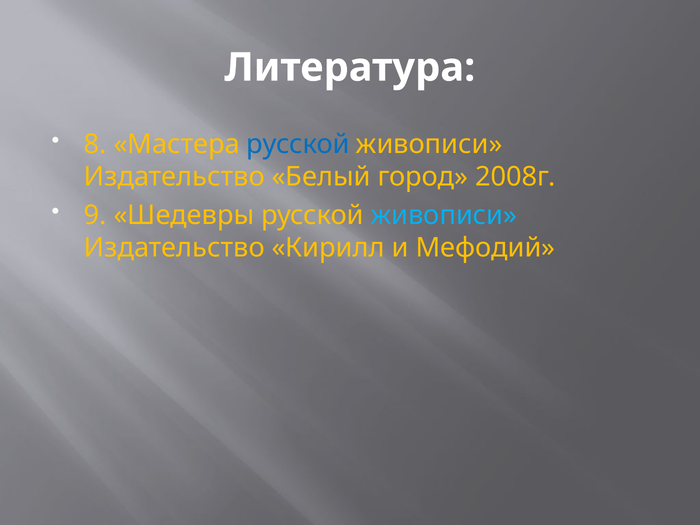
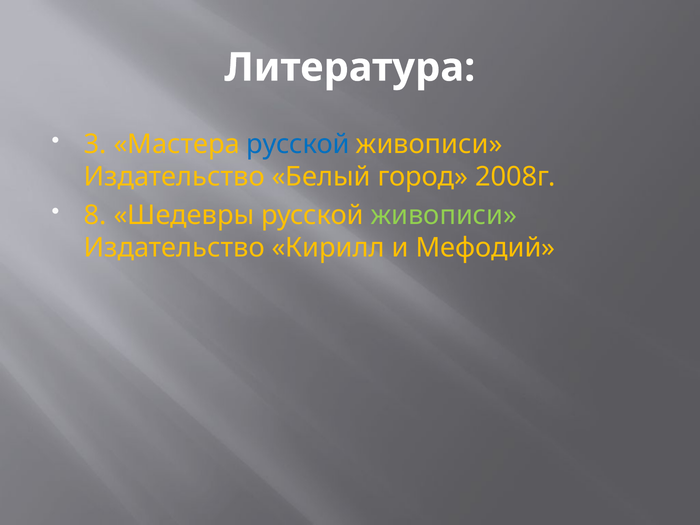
8: 8 -> 3 (95, 144)
9: 9 -> 8 (95, 215)
живописи colour: light blue -> light green (444, 215)
